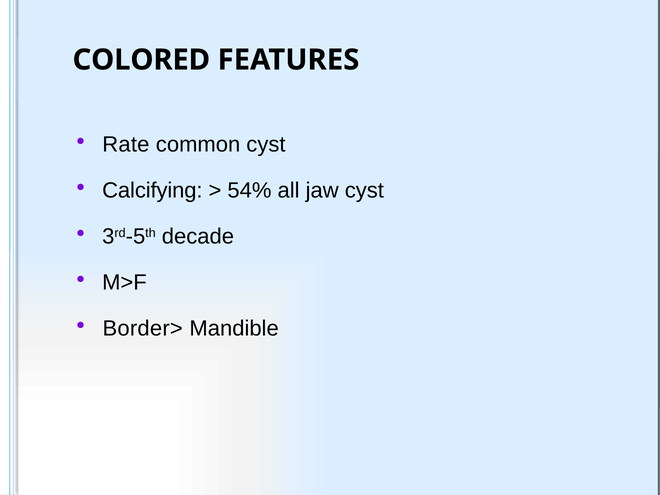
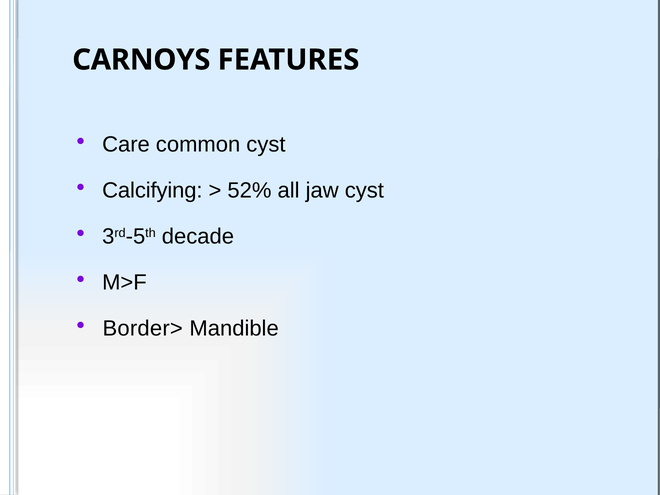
COLORED: COLORED -> CARNOYS (141, 60)
Rate: Rate -> Care (126, 145)
54%: 54% -> 52% (249, 191)
